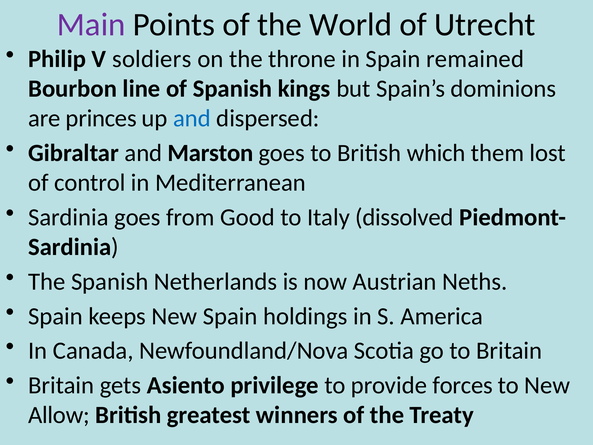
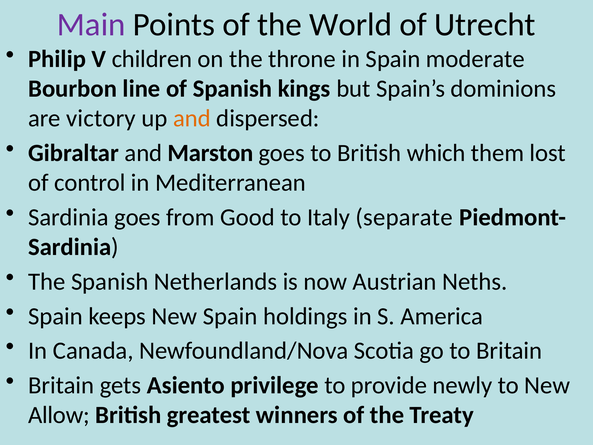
soldiers: soldiers -> children (152, 59)
remained: remained -> moderate (475, 59)
princes: princes -> victory (101, 118)
and colour: blue -> orange (192, 118)
dissolved: dissolved -> separate (404, 217)
forces: forces -> newly (462, 385)
